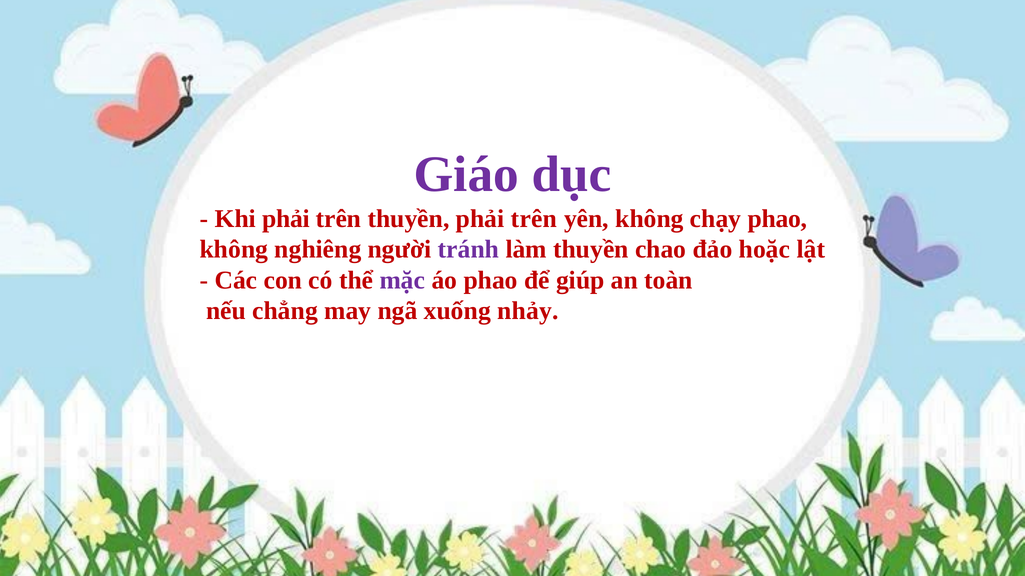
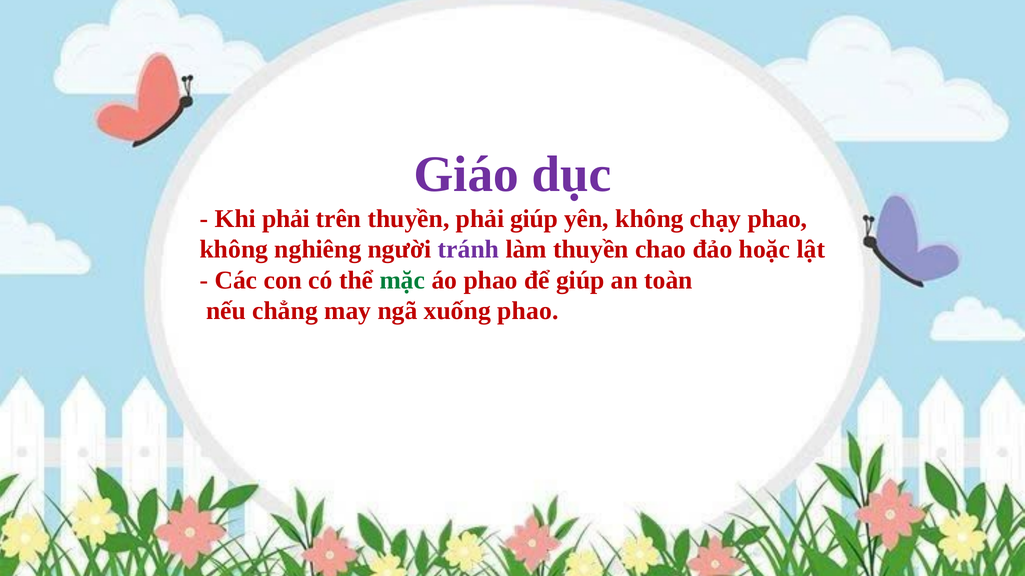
thuyền phải trên: trên -> giúp (534, 219)
mặc colour: purple -> green (402, 280)
xuống nhảy: nhảy -> phao (528, 311)
